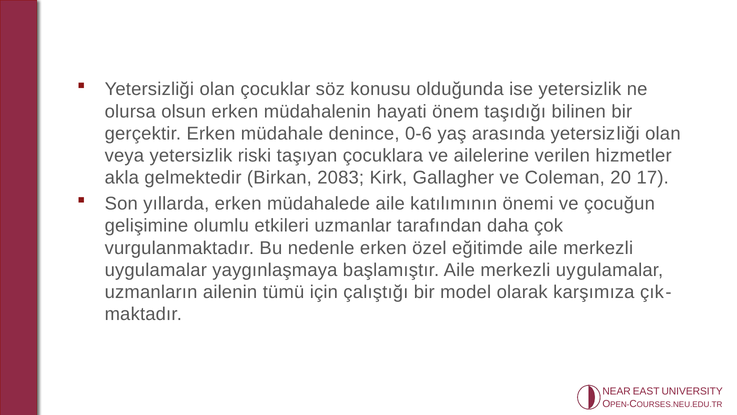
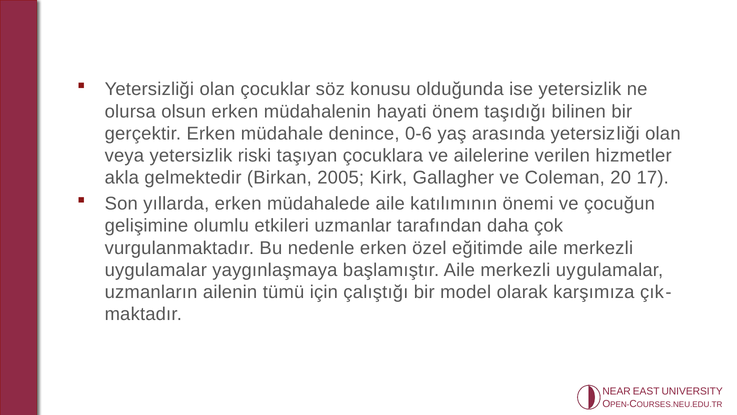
2083: 2083 -> 2005 (341, 178)
